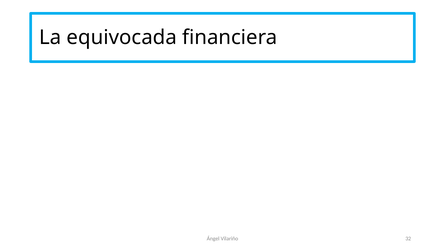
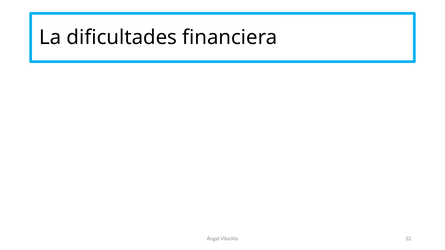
equivocada: equivocada -> dificultades (122, 37)
